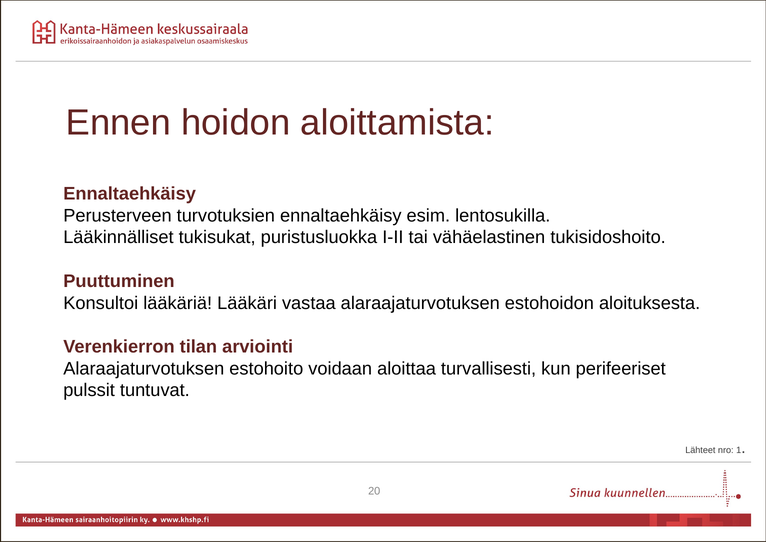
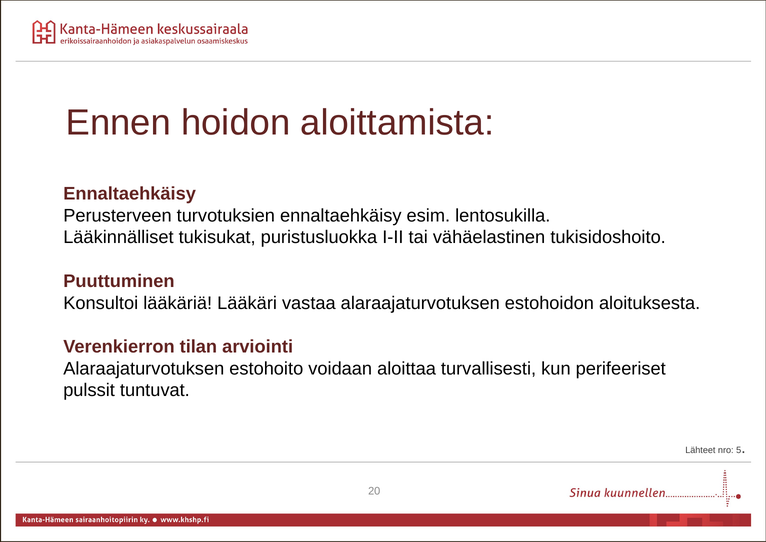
1: 1 -> 5 (739, 450)
